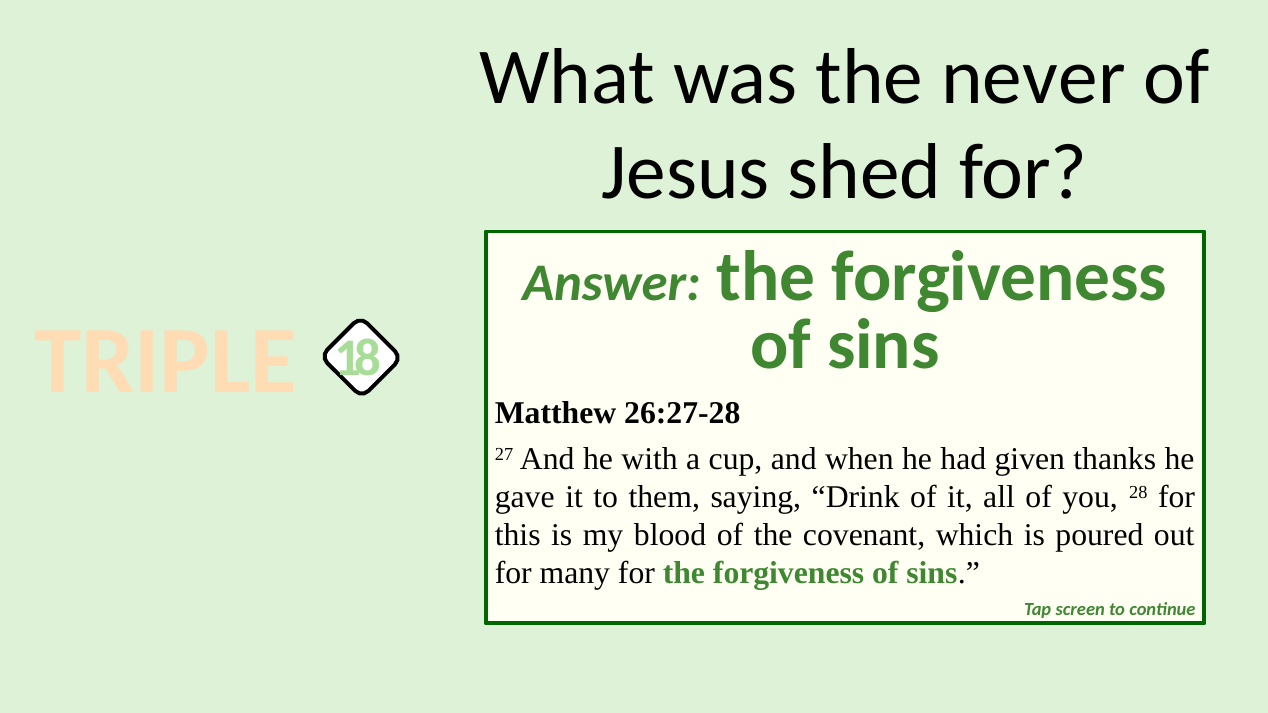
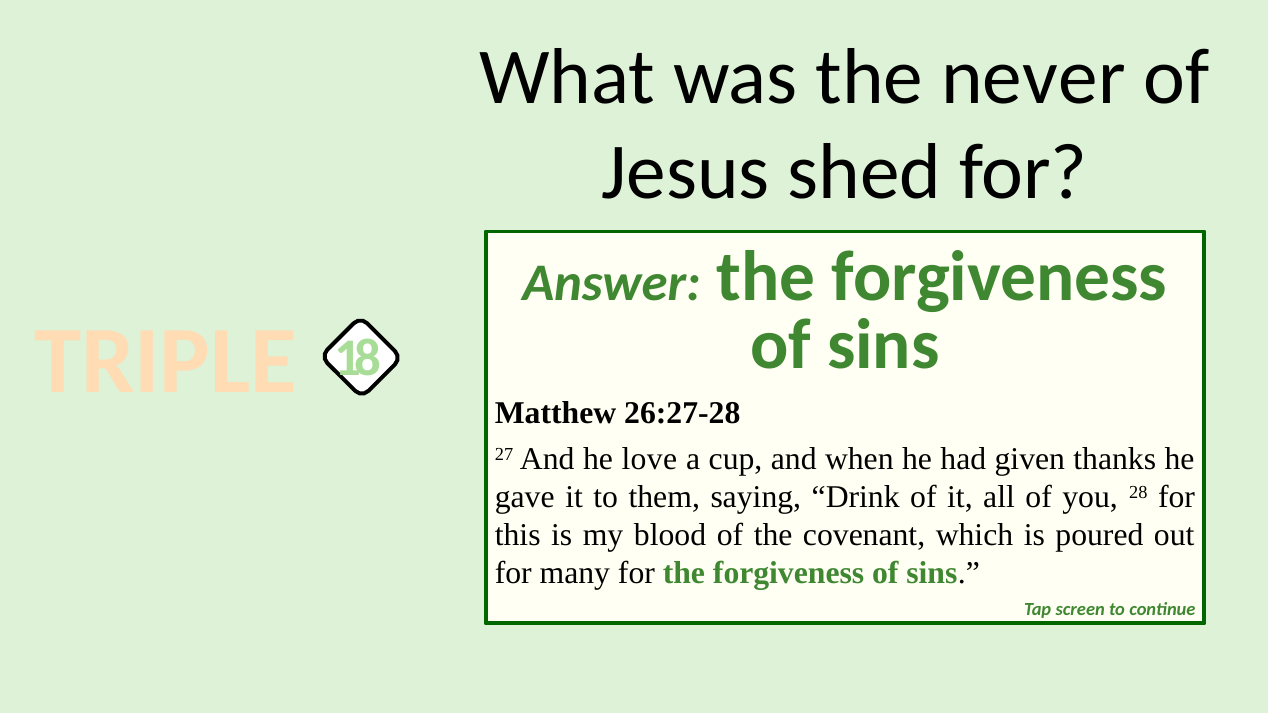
with: with -> love (649, 459)
